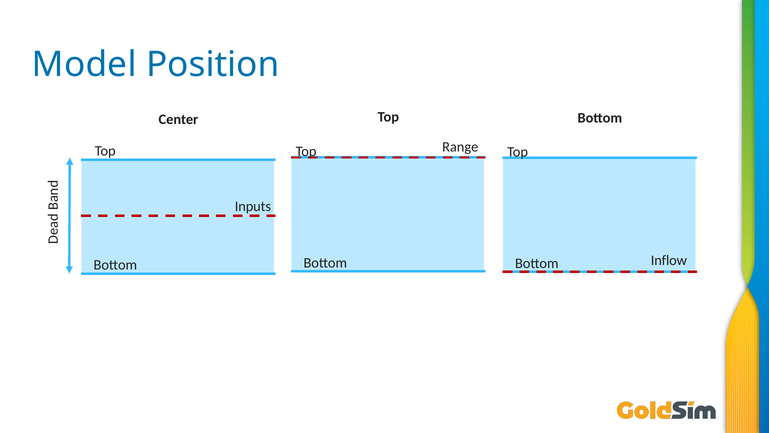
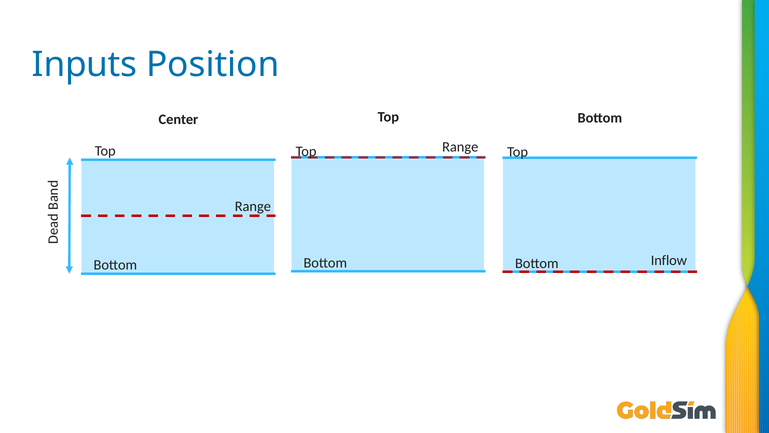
Model: Model -> Inputs (85, 65)
Inputs: Inputs -> Range (253, 206)
